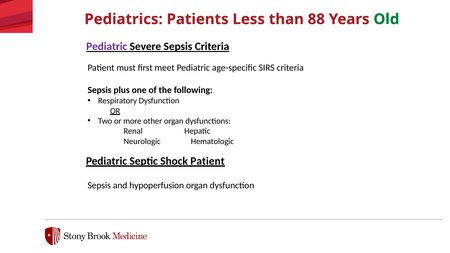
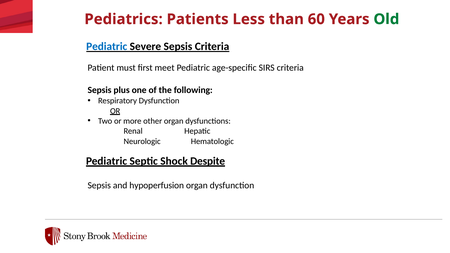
88: 88 -> 60 (316, 19)
Pediatric colour: purple -> blue (107, 47)
Shock Patient: Patient -> Despite (208, 161)
